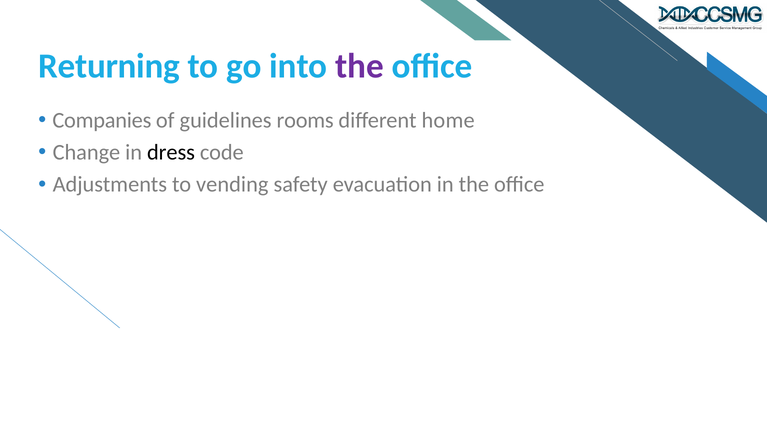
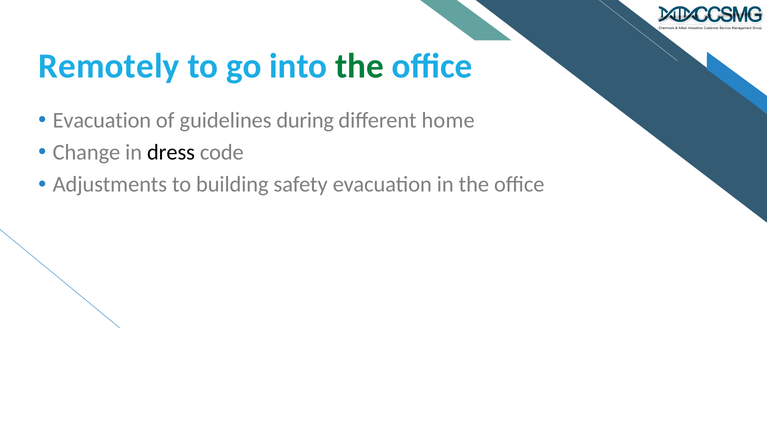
Returning: Returning -> Remotely (109, 66)
the colour: purple -> green (360, 66)
Companies: Companies -> Evacuation (102, 120)
rooms: rooms -> during (305, 120)
vending: vending -> building (232, 184)
